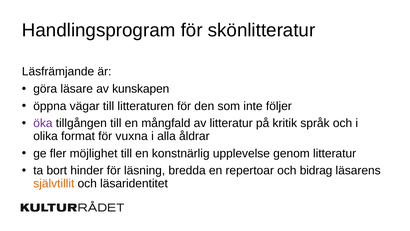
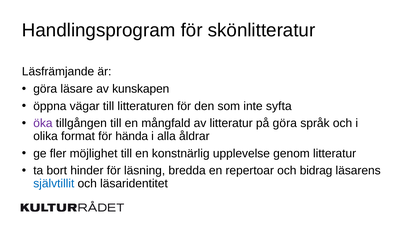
följer: följer -> syfta (279, 106)
på kritik: kritik -> göra (285, 123)
vuxna: vuxna -> hända (132, 136)
självtillit colour: orange -> blue (54, 183)
